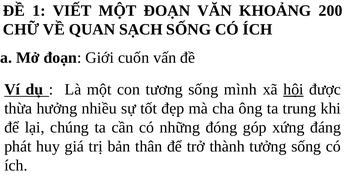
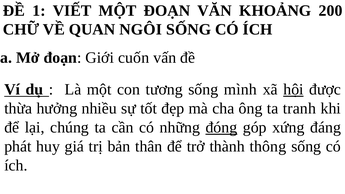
SẠCH: SẠCH -> NGÔI (141, 30)
trung: trung -> tranh (299, 108)
đóng underline: none -> present (221, 127)
tưởng: tưởng -> thông (268, 146)
